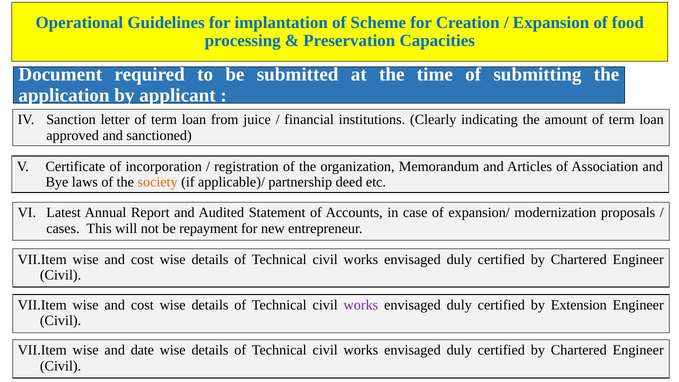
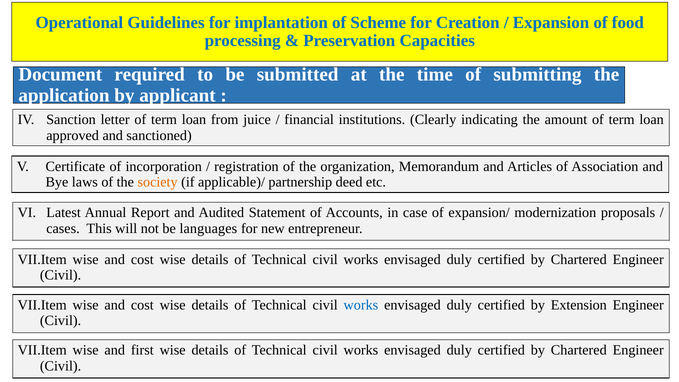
repayment: repayment -> languages (208, 228)
works colour: purple -> blue (361, 305)
date: date -> first (142, 350)
